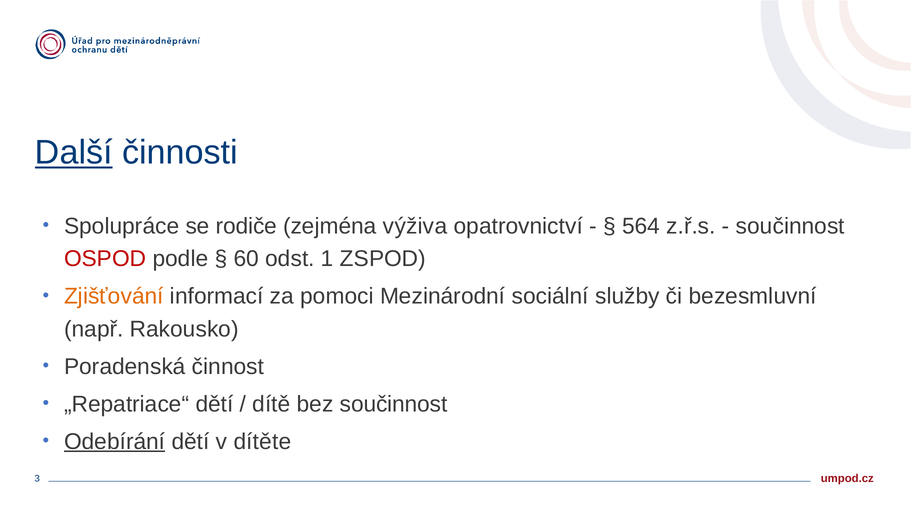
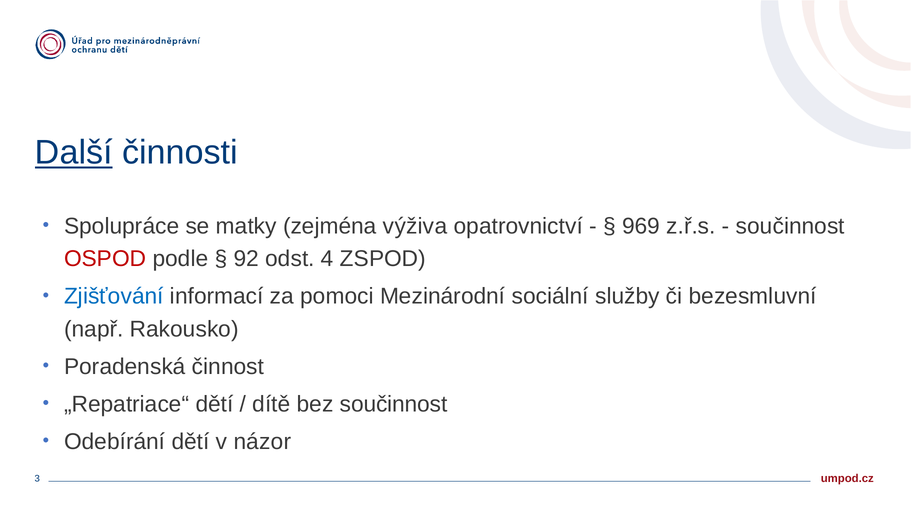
rodiče: rodiče -> matky (246, 226)
564: 564 -> 969 (641, 226)
60: 60 -> 92 (246, 259)
1: 1 -> 4 (327, 259)
Zjišťování colour: orange -> blue (114, 297)
Odebírání underline: present -> none (115, 442)
dítěte: dítěte -> názor (263, 442)
